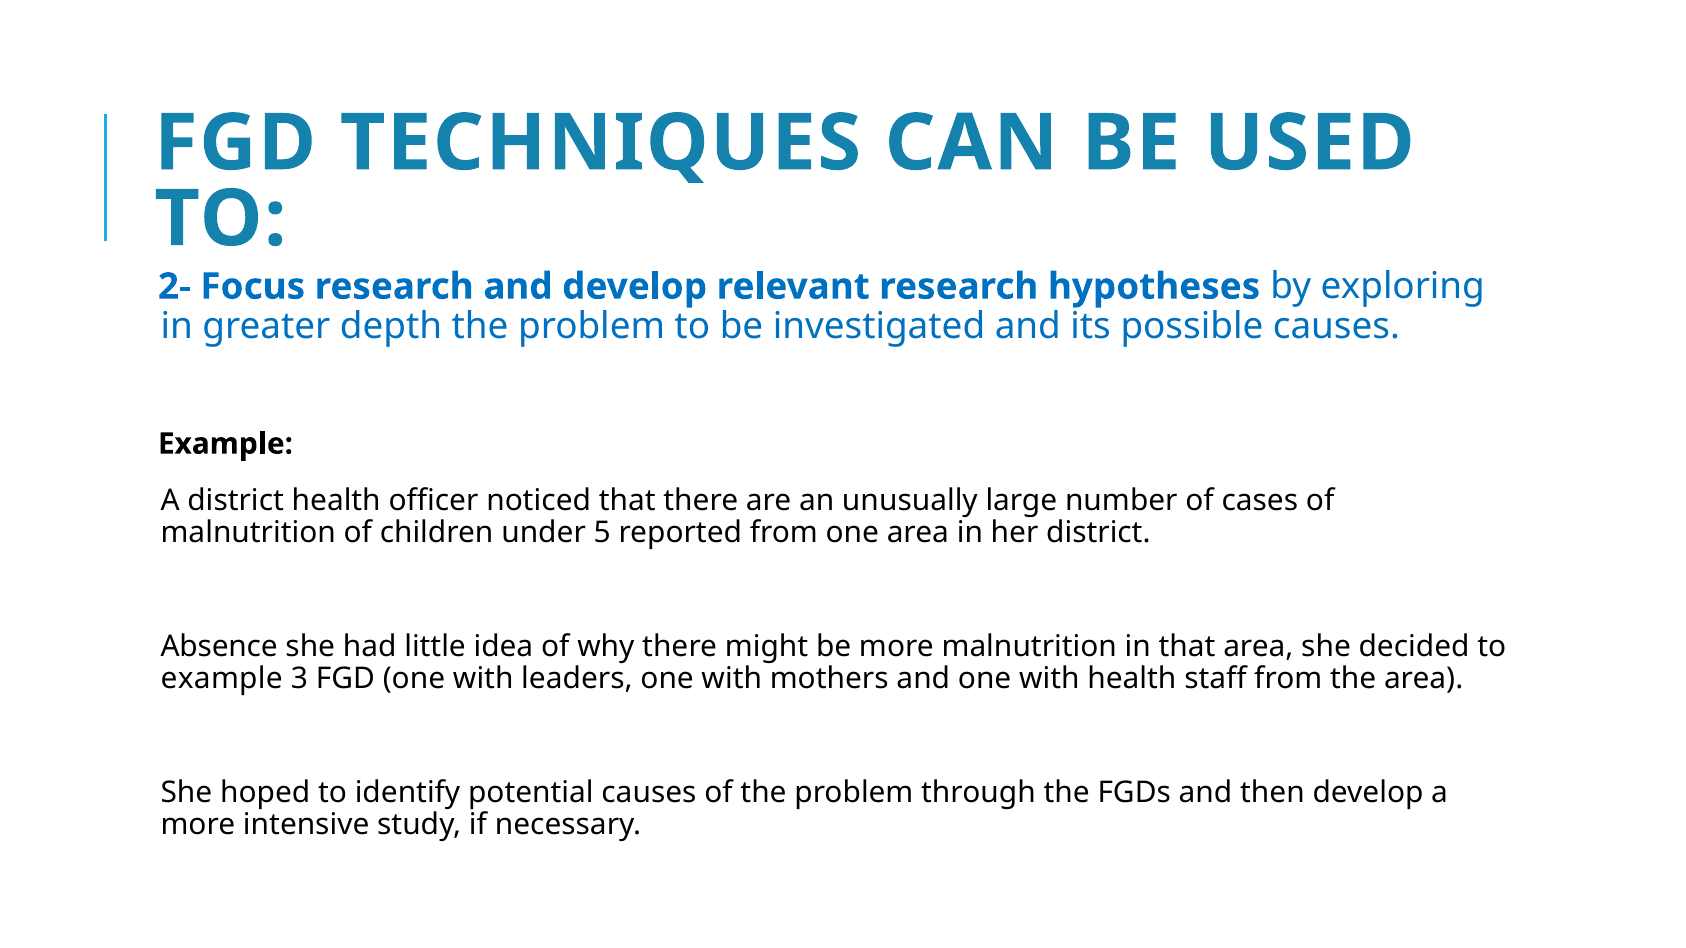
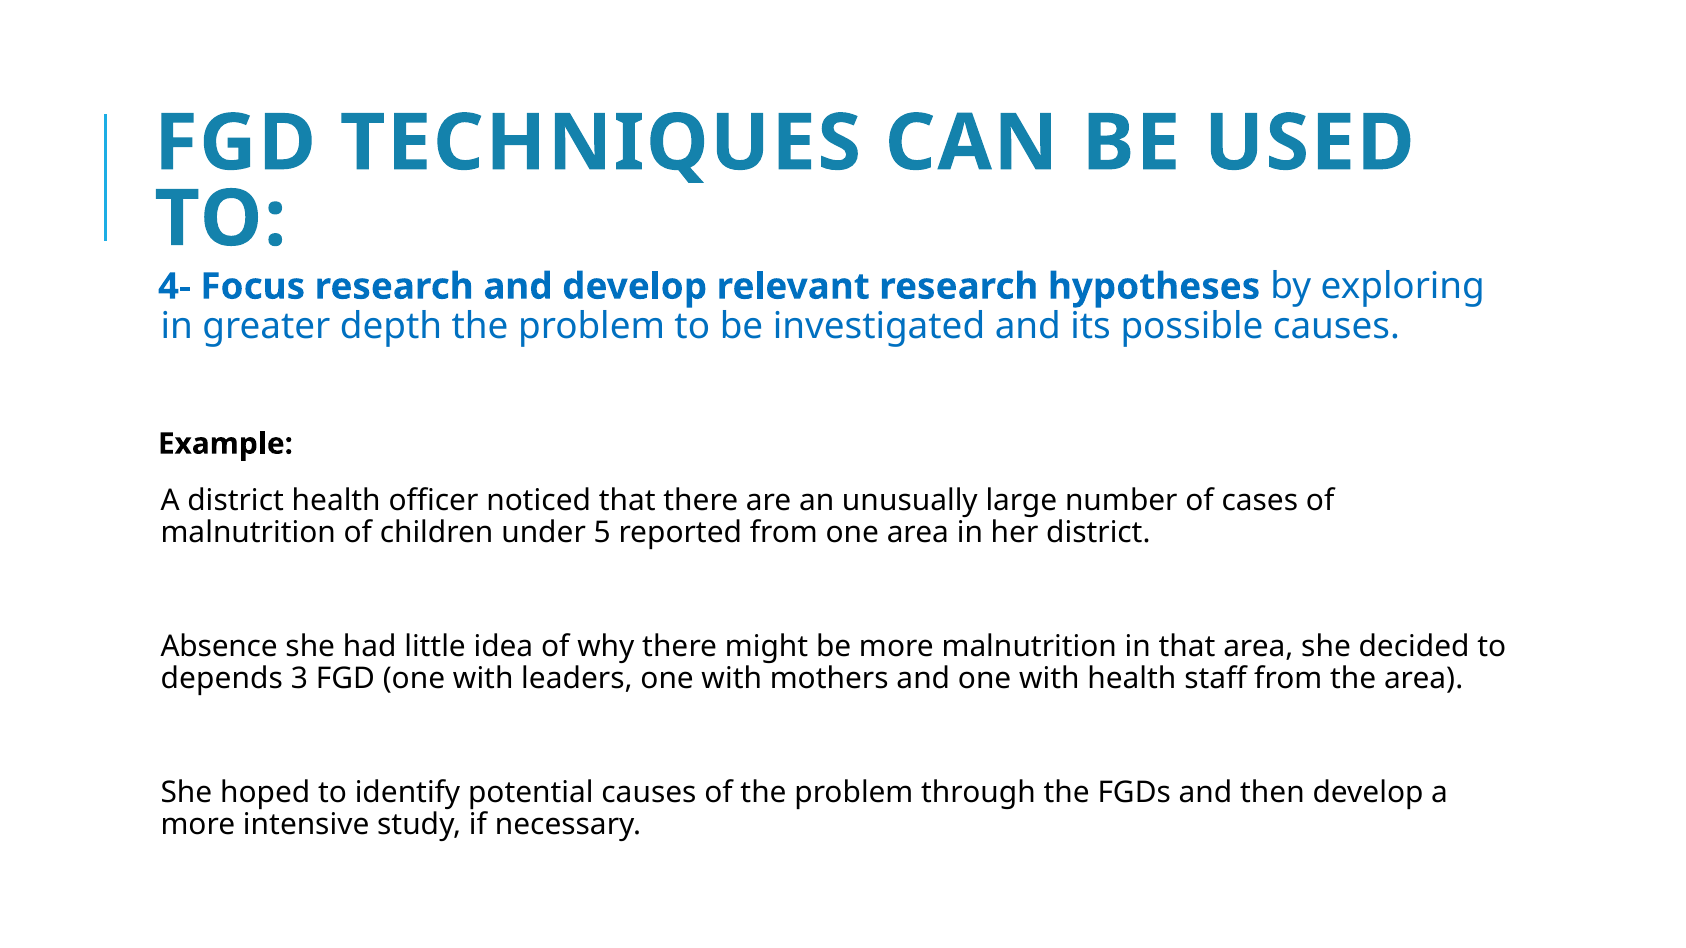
2-: 2- -> 4- (174, 287)
example: example -> depends (222, 679)
